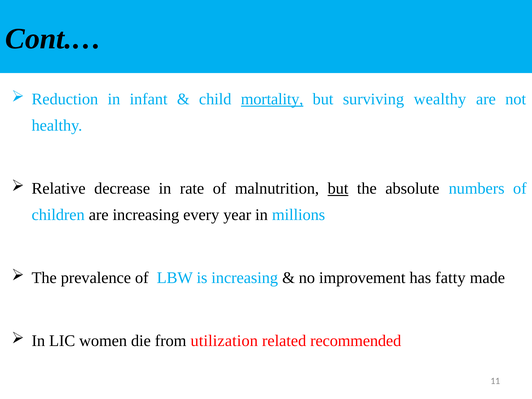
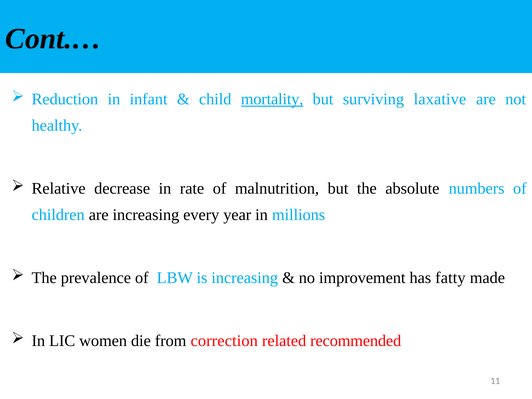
wealthy: wealthy -> laxative (440, 99)
but underline: present -> none (338, 188)
utilization: utilization -> correction (224, 341)
